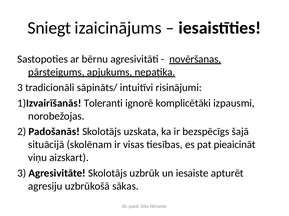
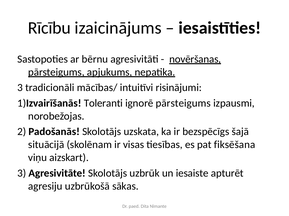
Sniegt: Sniegt -> Rīcību (49, 28)
sāpināts/: sāpināts/ -> mācības/ (97, 88)
ignorē komplicētāki: komplicētāki -> pārsteigums (183, 103)
pieaicināt: pieaicināt -> fiksēšana (235, 145)
